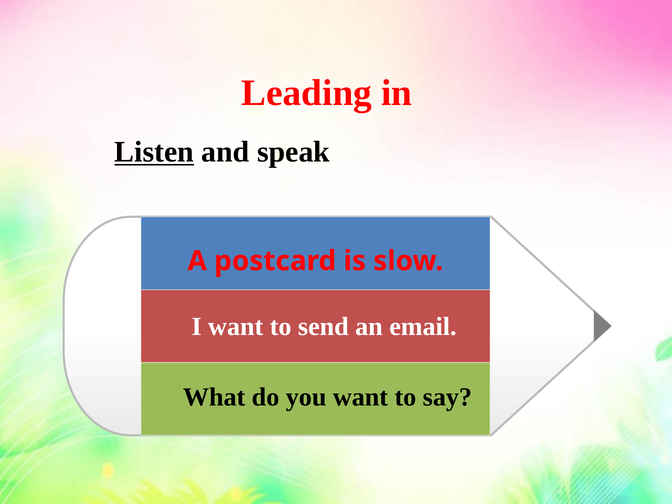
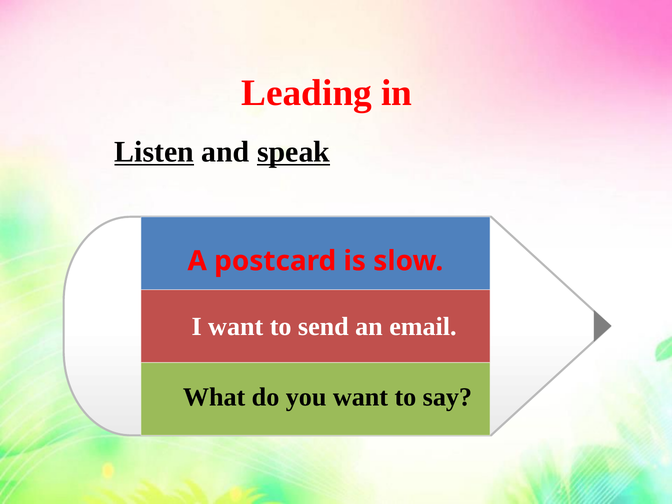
speak underline: none -> present (294, 152)
